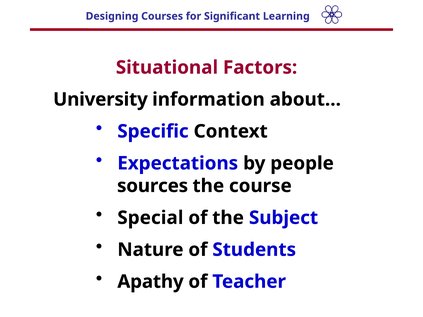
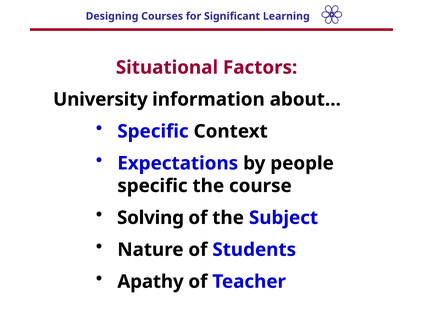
sources: sources -> specific (152, 186)
Special: Special -> Solving (151, 218)
